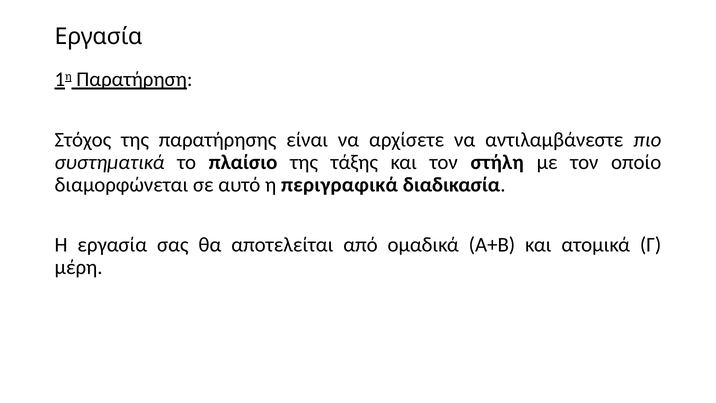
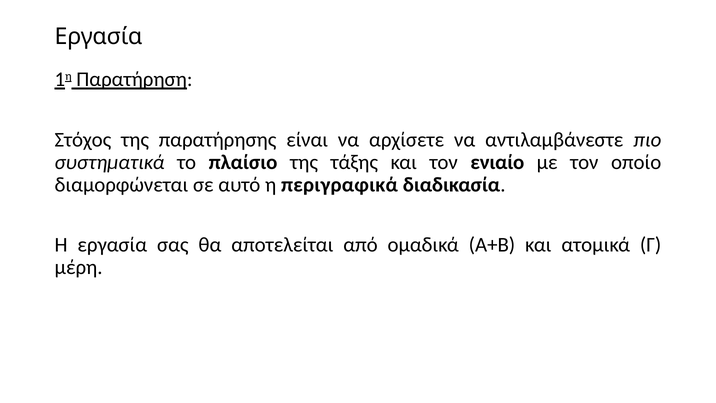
στήλη: στήλη -> ενιαίο (497, 162)
